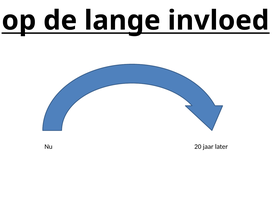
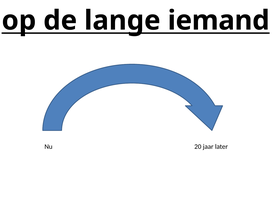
invloed: invloed -> iemand (219, 21)
